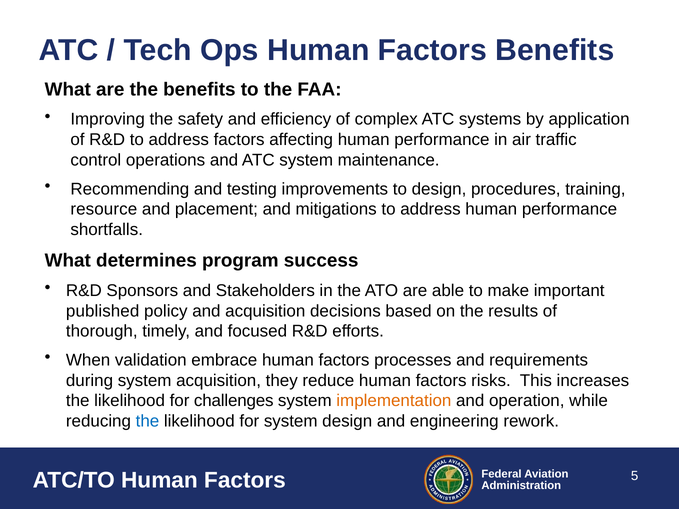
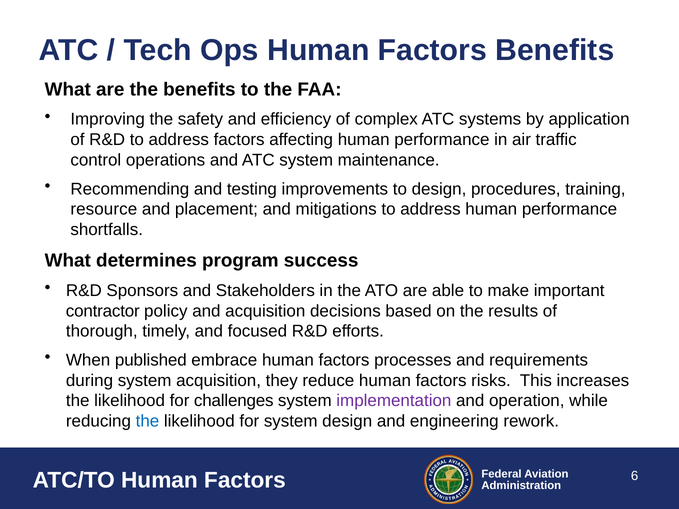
published: published -> contractor (103, 311)
validation: validation -> published (151, 360)
implementation colour: orange -> purple (394, 401)
5: 5 -> 6 (635, 476)
